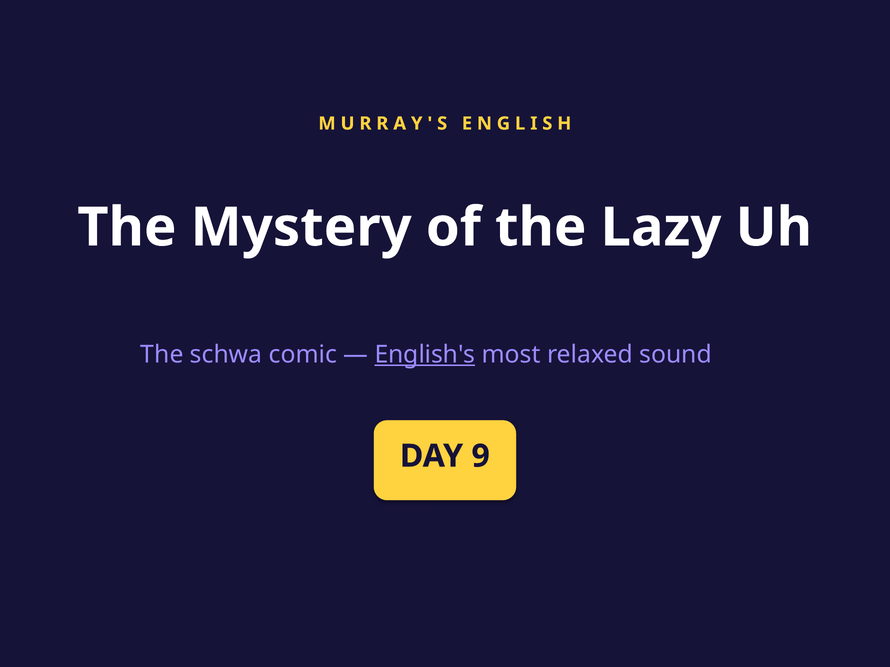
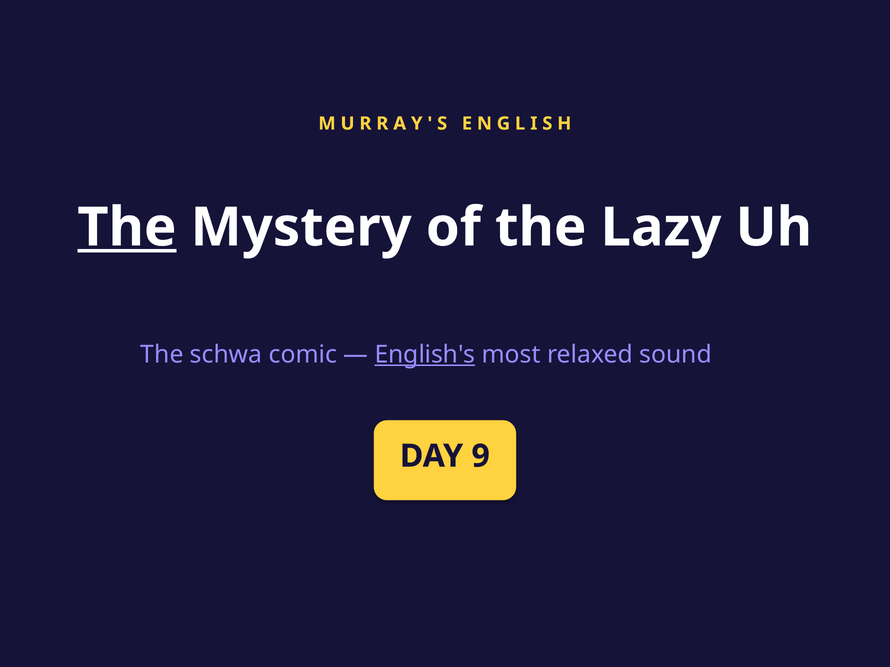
The underline: none -> present (127, 228)
